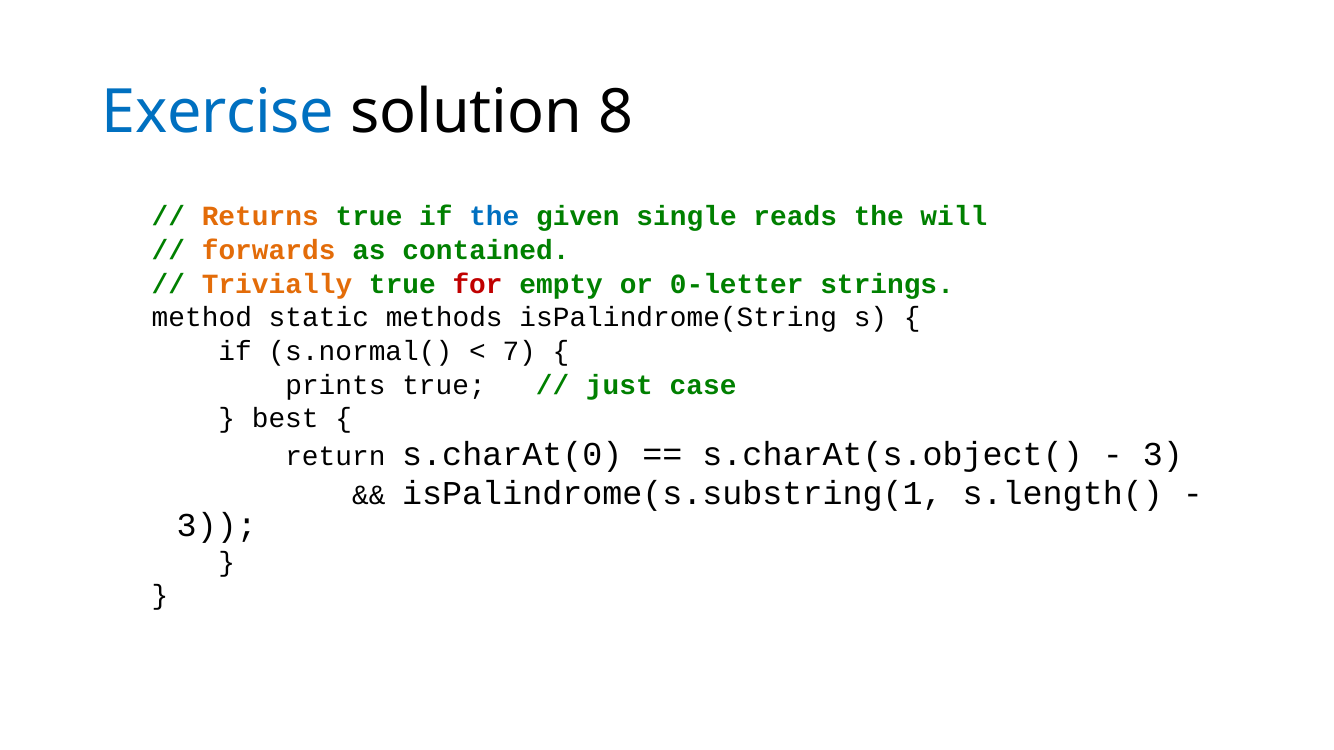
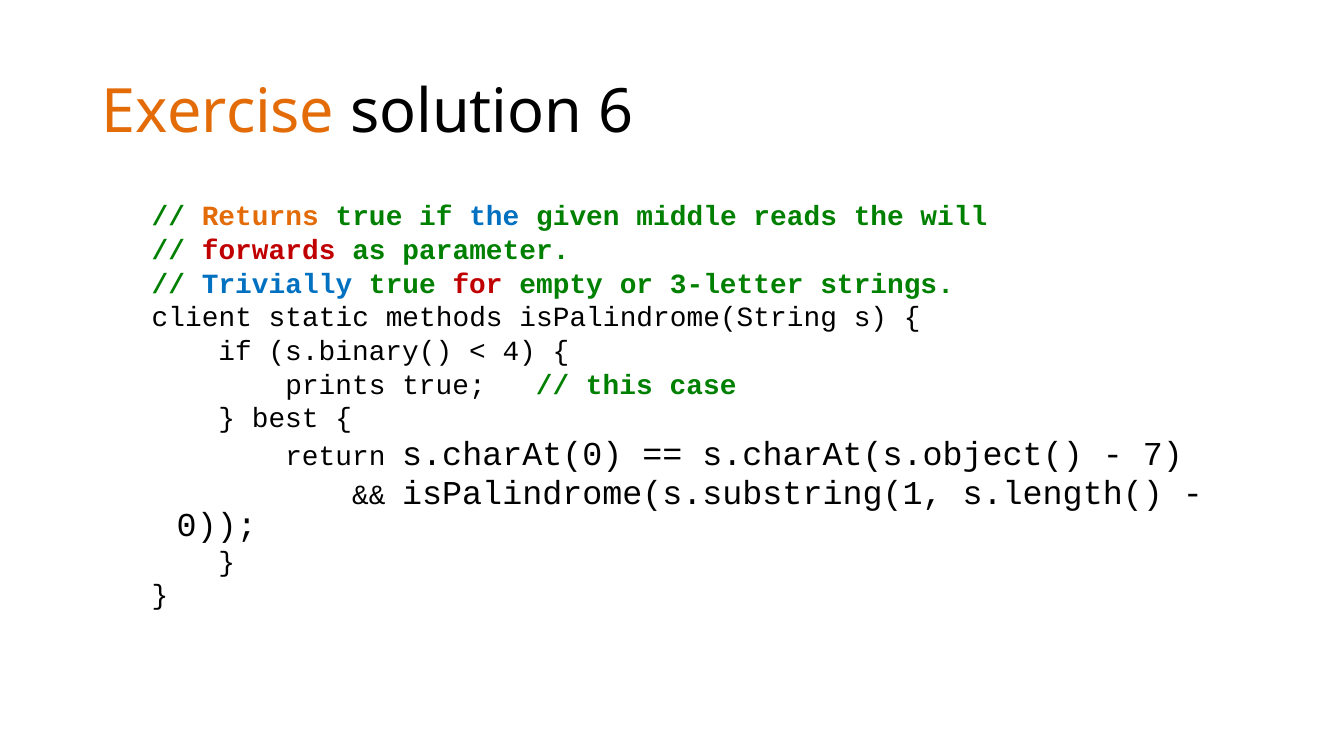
Exercise colour: blue -> orange (218, 112)
8: 8 -> 6 (616, 112)
single: single -> middle (687, 217)
forwards colour: orange -> red (269, 251)
contained: contained -> parameter (486, 251)
Trivially colour: orange -> blue (277, 284)
0-letter: 0-letter -> 3-letter (737, 284)
method: method -> client (202, 318)
s.normal(: s.normal( -> s.binary( (360, 351)
7: 7 -> 4 (519, 351)
just: just -> this (619, 385)
3: 3 -> 7 (1163, 455)
3: 3 -> 0 (217, 526)
